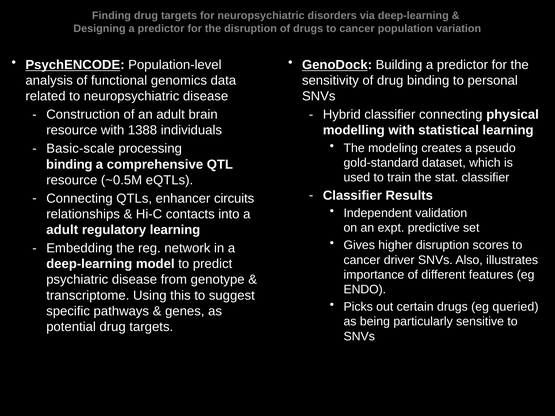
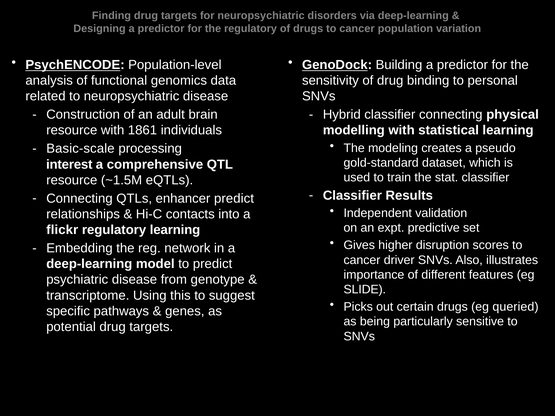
the disruption: disruption -> regulatory (251, 28)
1388: 1388 -> 1861 (142, 130)
binding: binding -> interest (69, 164)
~0.5M: ~0.5M -> ~1.5M (122, 180)
enhancer circuits: circuits -> predict (234, 199)
adult: adult -> flickr (62, 230)
ENDO: ENDO -> SLIDE (365, 290)
